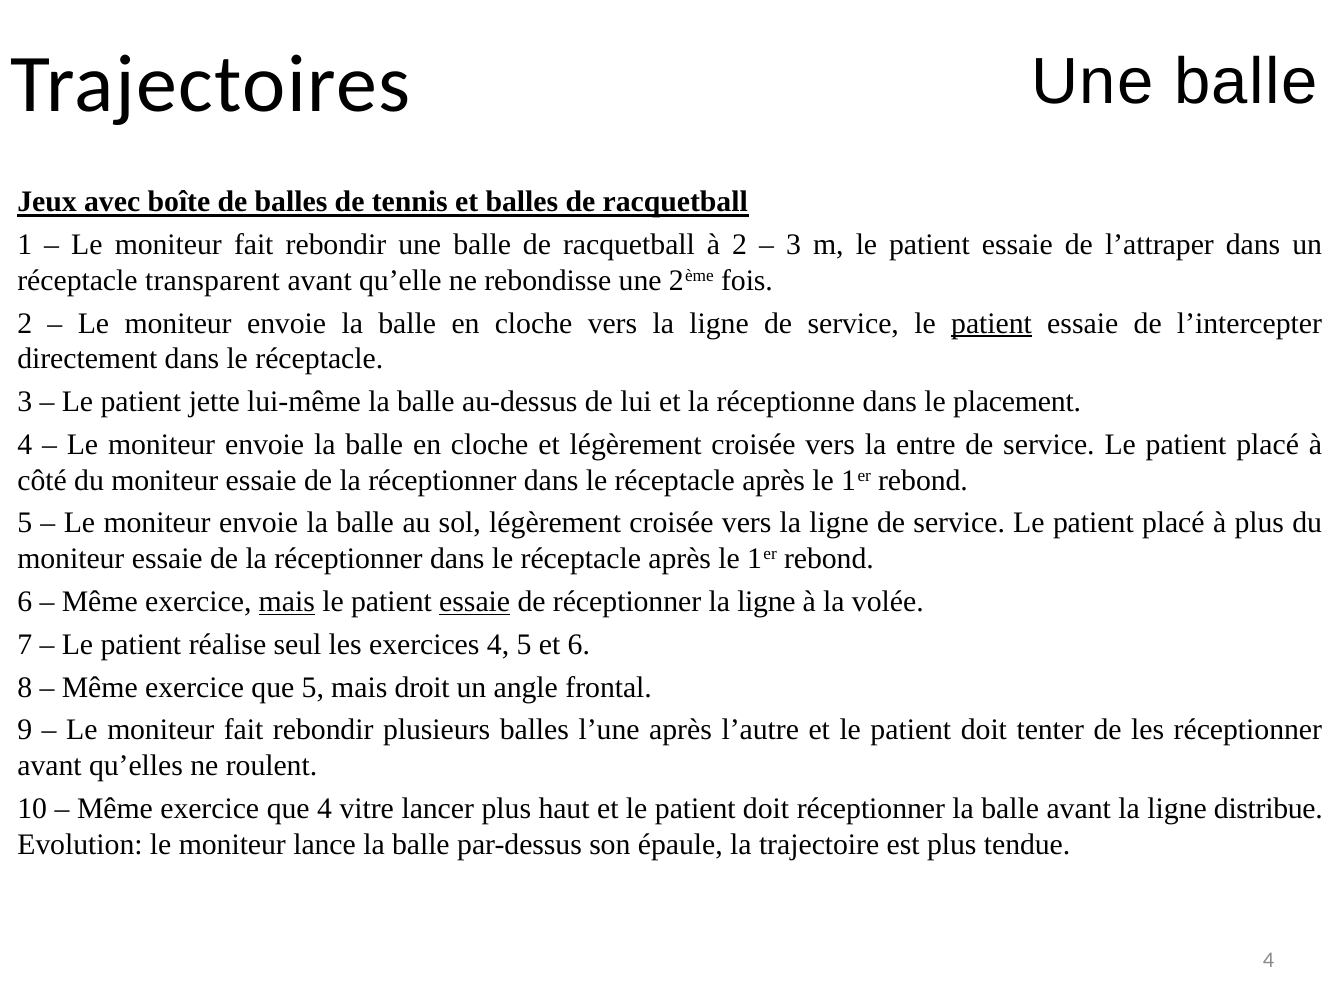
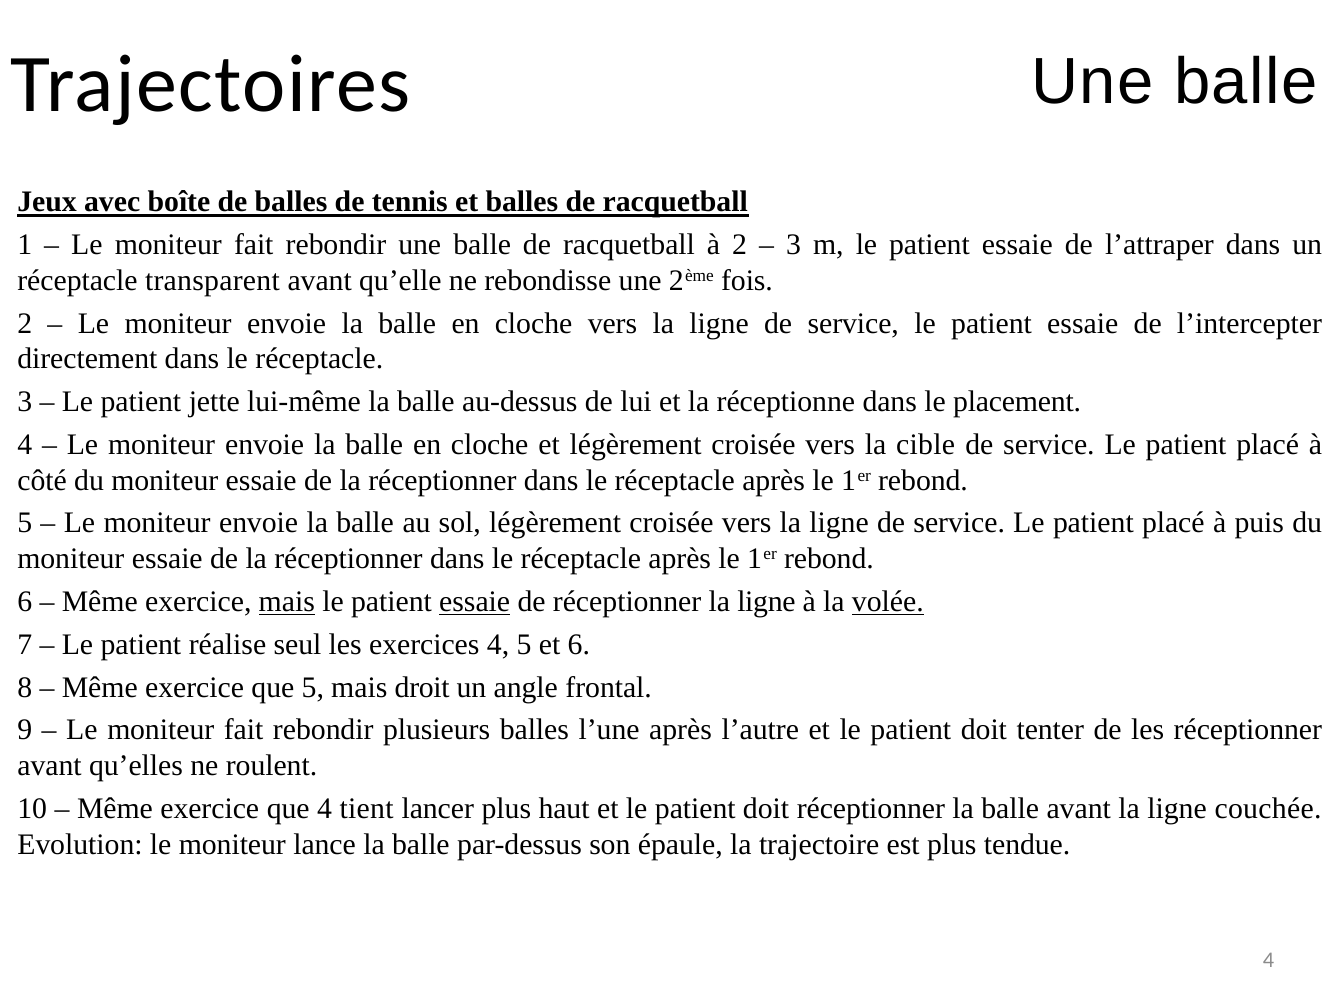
patient underline: present -> none (992, 323)
entre: entre -> cible (926, 444)
à plus: plus -> puis (1259, 523)
volée underline: none -> present (888, 601)
vitre: vitre -> tient (367, 808)
distribue: distribue -> couchée (1268, 808)
